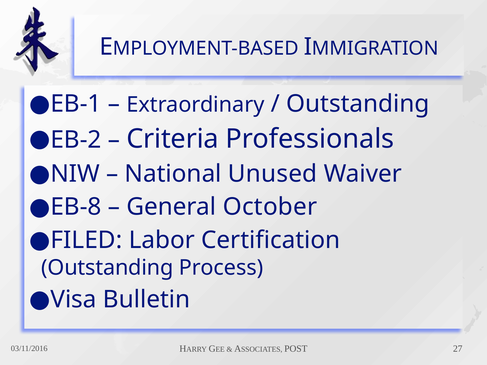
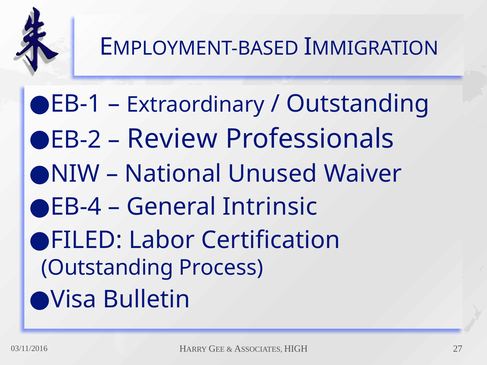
Criteria: Criteria -> Review (172, 139)
EB-8: EB-8 -> EB-4 (76, 207)
October: October -> Intrinsic (270, 207)
POST: POST -> HIGH (296, 349)
